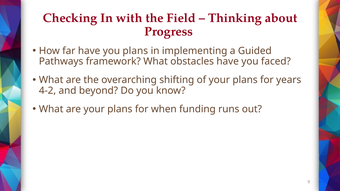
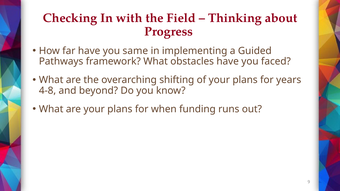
you plans: plans -> same (135, 51)
4-2: 4-2 -> 4-8 (47, 91)
